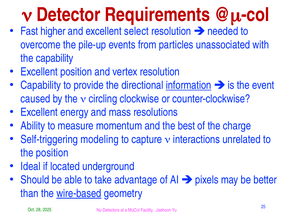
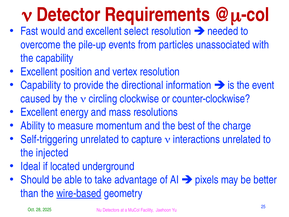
higher: higher -> would (53, 31)
information underline: present -> none (189, 85)
Self-triggering modeling: modeling -> unrelated (100, 139)
the position: position -> injected (52, 153)
